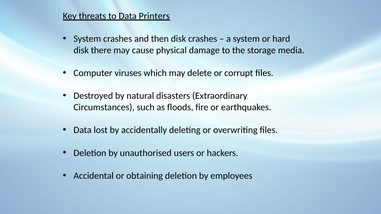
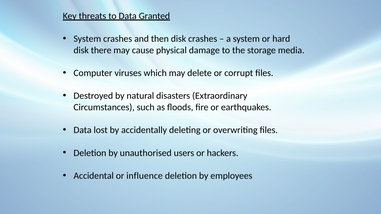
Printers: Printers -> Granted (154, 16)
obtaining: obtaining -> influence (145, 176)
